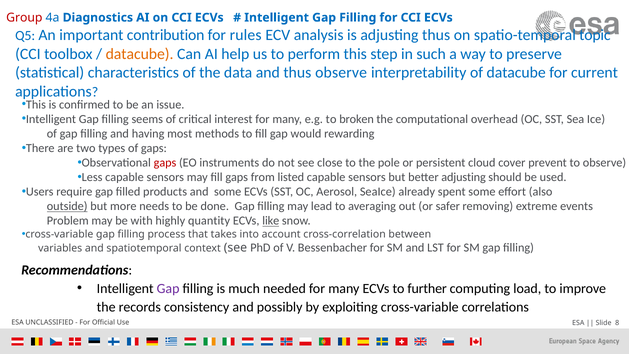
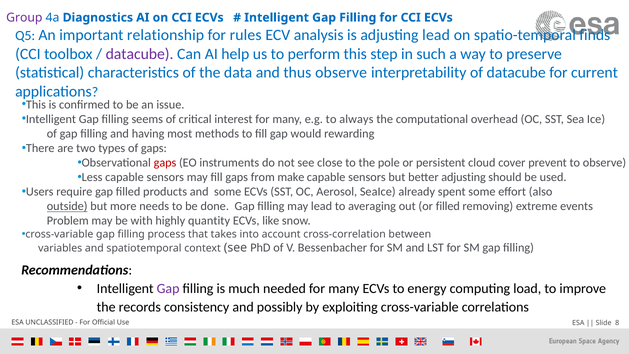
Group colour: red -> purple (24, 18)
contribution: contribution -> relationship (166, 35)
adjusting thus: thus -> lead (436, 35)
topic: topic -> finds (595, 35)
datacube colour: orange -> purple (140, 54)
broken: broken -> always (356, 119)
listed: listed -> make (291, 177)
or safer: safer -> filled (448, 206)
like underline: present -> none (271, 221)
further: further -> energy (427, 288)
